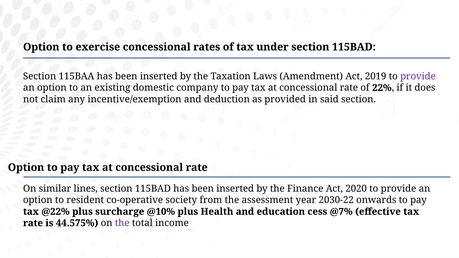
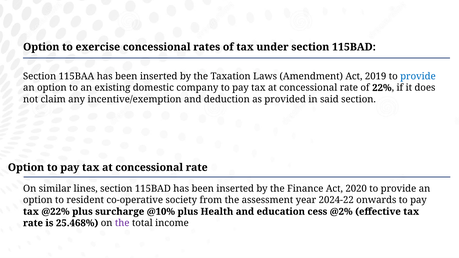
provide colour: purple -> blue (418, 76)
2030-22: 2030-22 -> 2024-22 (336, 200)
@7%: @7% -> @2% (341, 212)
44.575%: 44.575% -> 25.468% (77, 223)
